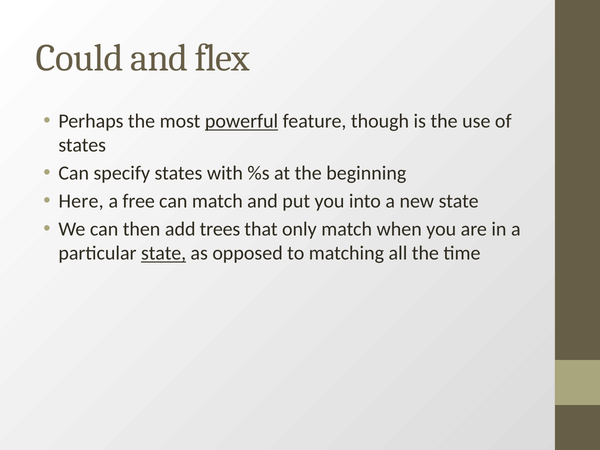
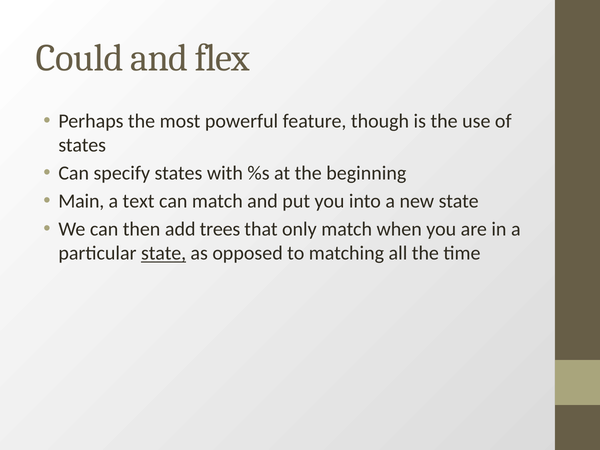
powerful underline: present -> none (242, 121)
Here: Here -> Main (81, 201)
free: free -> text (139, 201)
